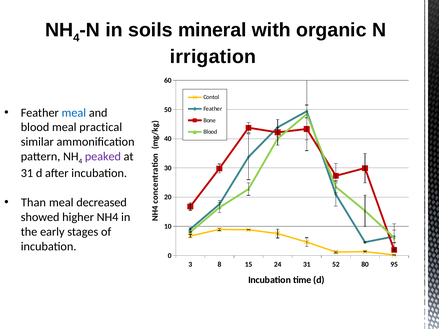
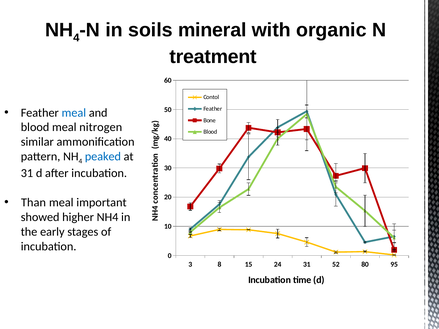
irrigation: irrigation -> treatment (213, 57)
practical: practical -> nitrogen (101, 127)
peaked colour: purple -> blue (103, 157)
decreased: decreased -> important (101, 203)
